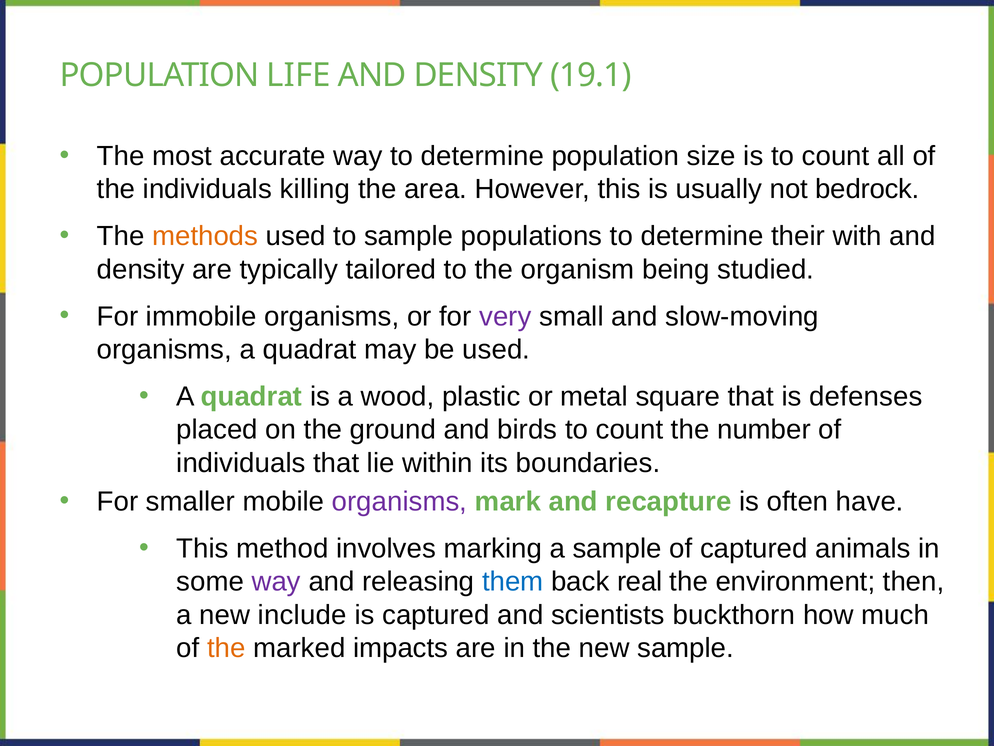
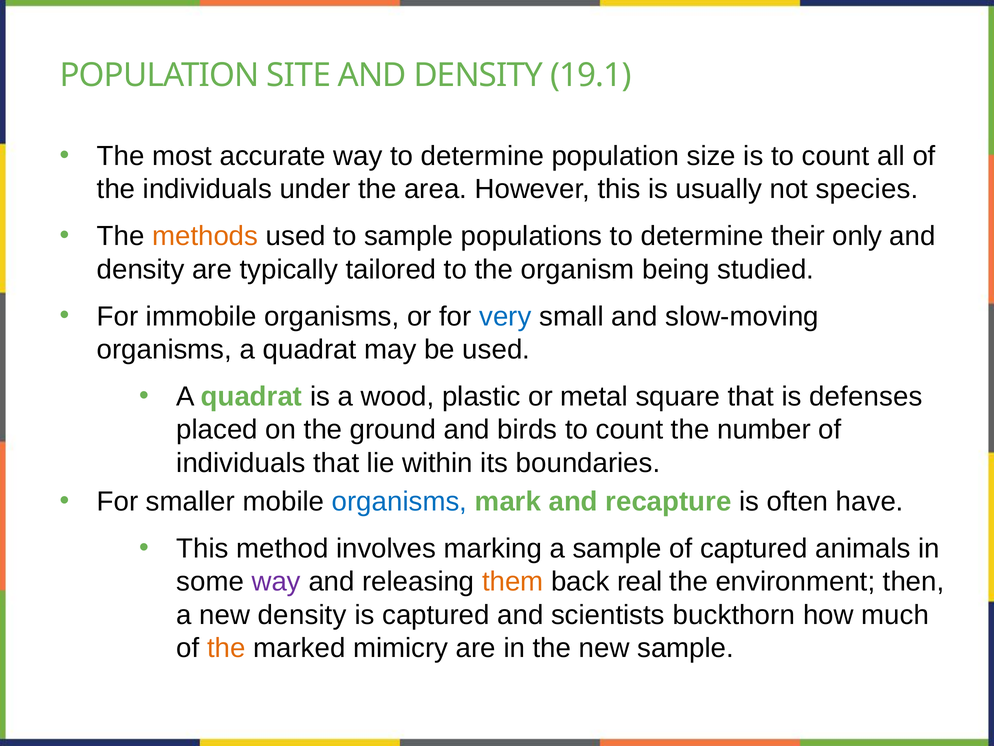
LIFE: LIFE -> SITE (299, 75)
killing: killing -> under (315, 189)
bedrock: bedrock -> species (867, 189)
with: with -> only (857, 236)
very colour: purple -> blue (505, 316)
organisms colour: purple -> blue (399, 501)
them colour: blue -> orange (513, 581)
new include: include -> density (302, 615)
impacts: impacts -> mimicry (401, 648)
